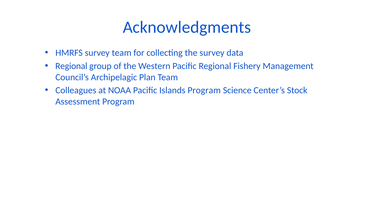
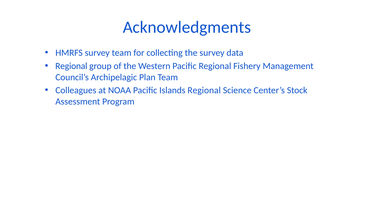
Islands Program: Program -> Regional (204, 90)
